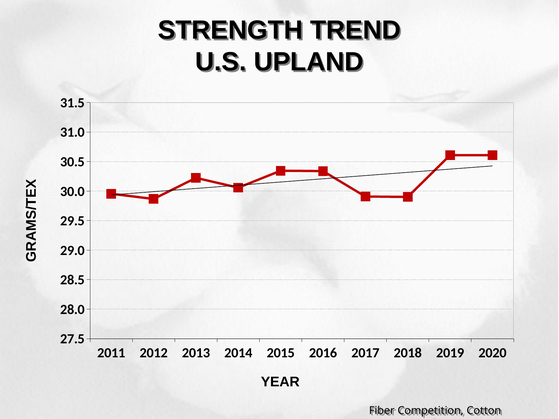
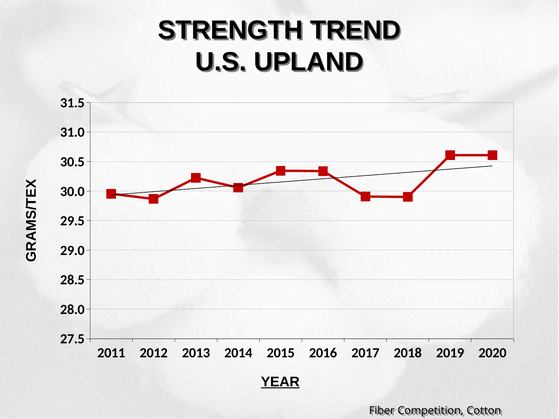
YEAR underline: none -> present (280, 382)
